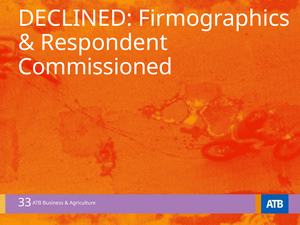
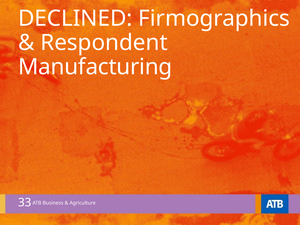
Commissioned: Commissioned -> Manufacturing (95, 67)
